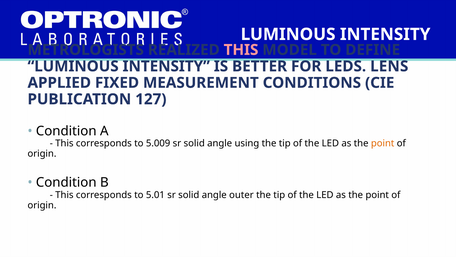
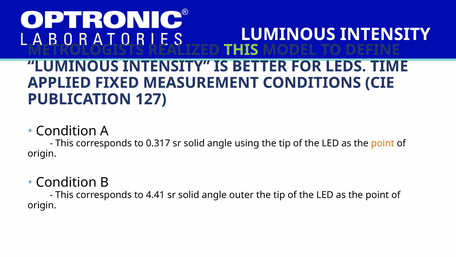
THIS colour: pink -> light green (241, 50)
LENS: LENS -> TIME (389, 66)
5.009: 5.009 -> 0.317 (158, 143)
5.01: 5.01 -> 4.41 (155, 195)
